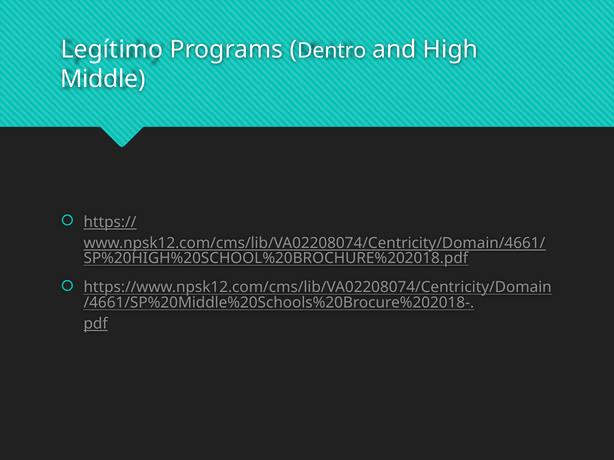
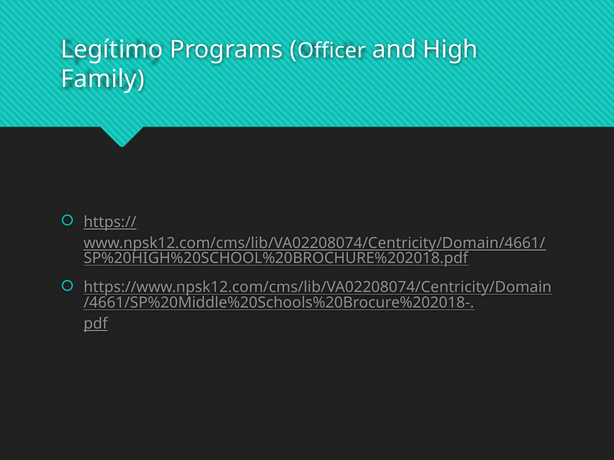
Dentro: Dentro -> Officer (332, 51)
Middle: Middle -> Family (103, 79)
